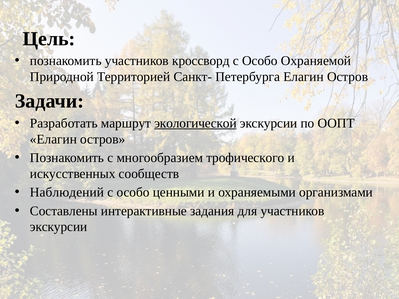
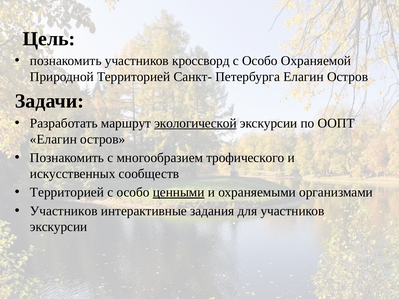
Наблюдений: Наблюдений -> Территорией (67, 192)
ценными underline: none -> present (179, 192)
Составлены: Составлены -> Участников (64, 211)
